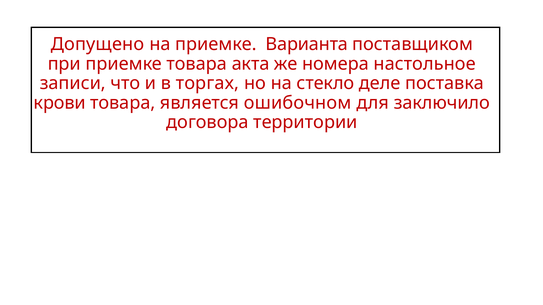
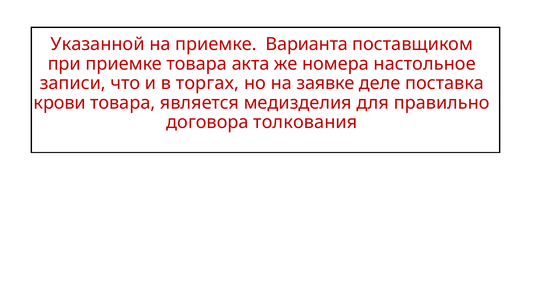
Допущено: Допущено -> Указанной (98, 44)
стекло: стекло -> заявке (325, 83)
ошибочном: ошибочном -> медизделия (298, 103)
заключило: заключило -> правильно (442, 103)
территории: территории -> толкования (305, 122)
